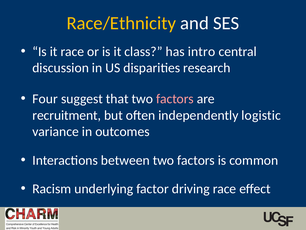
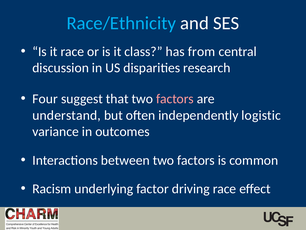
Race/Ethnicity colour: yellow -> light blue (121, 23)
intro: intro -> from (202, 51)
recruitment: recruitment -> understand (67, 115)
